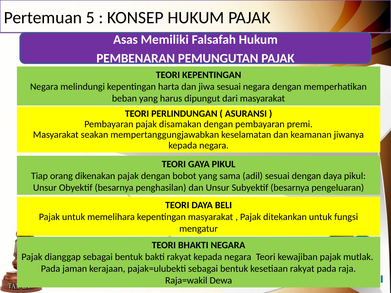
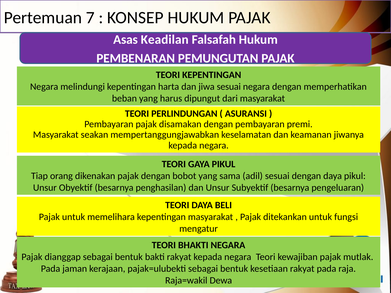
5: 5 -> 7 (90, 18)
Memiliki: Memiliki -> Keadilan (165, 40)
